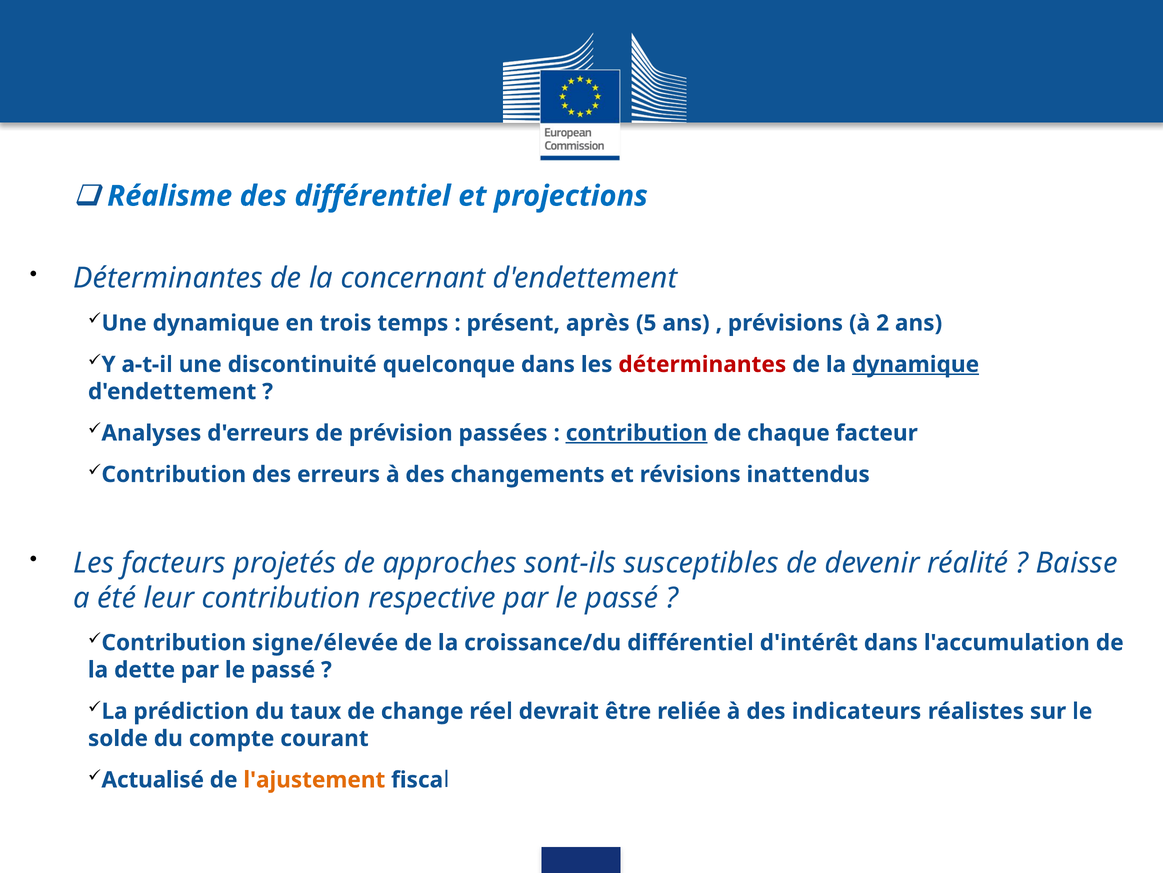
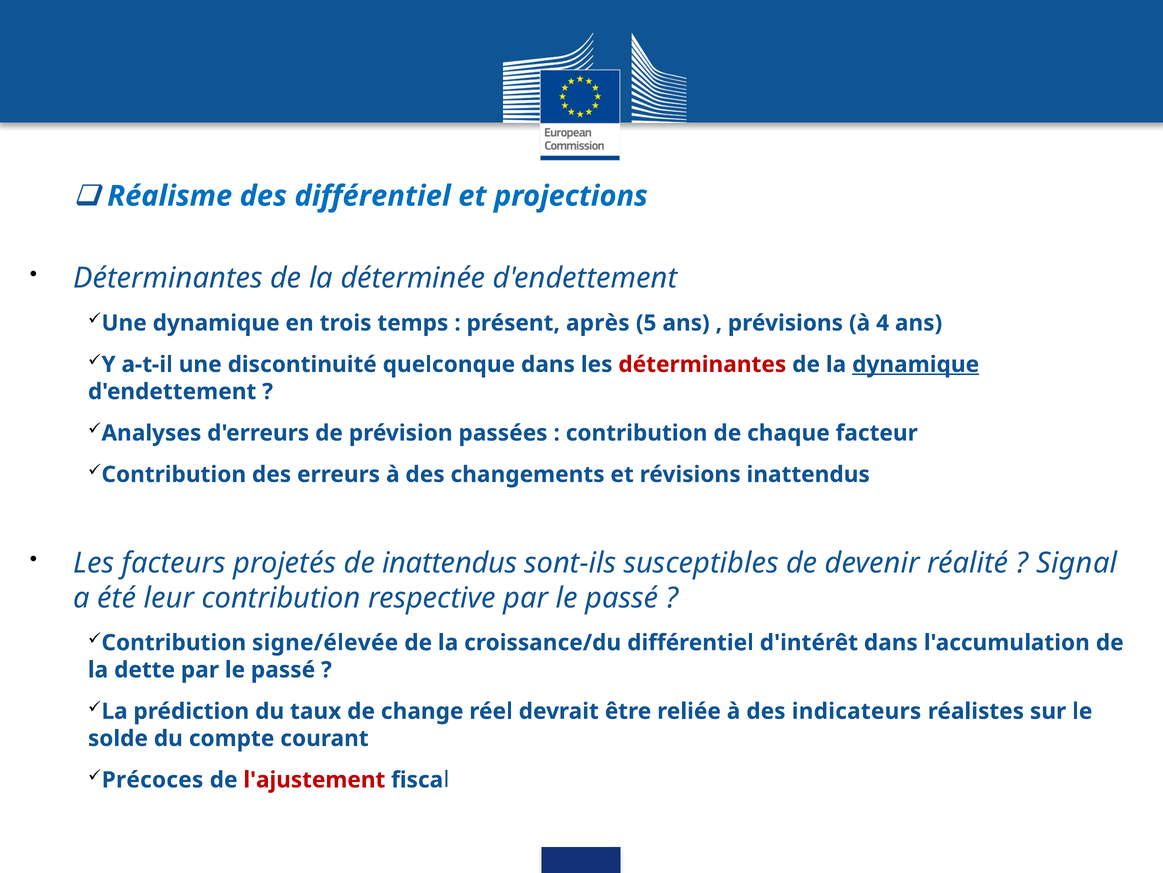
concernant: concernant -> déterminée (413, 278)
2: 2 -> 4 (883, 323)
contribution underline: present -> none (637, 433)
de approches: approches -> inattendus (450, 563)
Baisse: Baisse -> Signal (1077, 563)
Actualisé: Actualisé -> Précoces (153, 779)
l'ajustement colour: orange -> red (314, 779)
